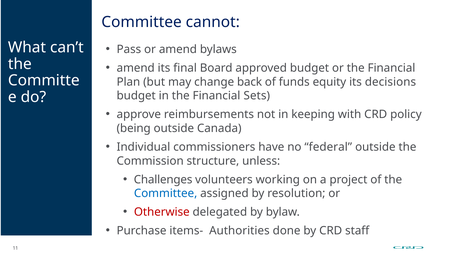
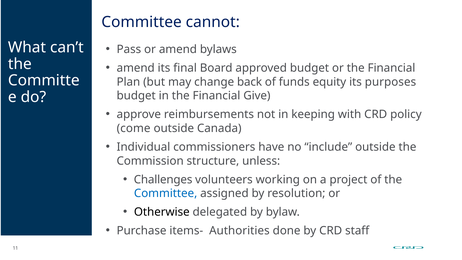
decisions: decisions -> purposes (390, 82)
Sets: Sets -> Give (257, 96)
being: being -> come (134, 128)
federal: federal -> include (328, 147)
Otherwise colour: red -> black (162, 212)
